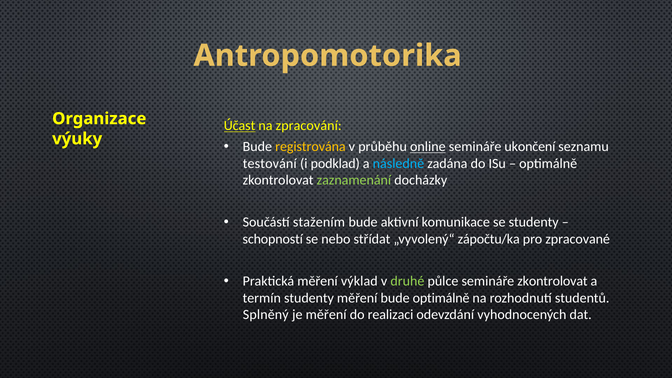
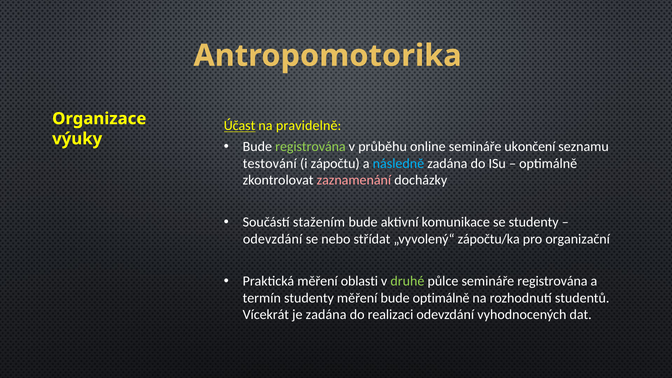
zpracování: zpracování -> pravidelně (309, 126)
registrována colour: yellow -> light green (310, 147)
online underline: present -> none (428, 147)
podklad: podklad -> zápočtu (335, 164)
zaznamenání colour: light green -> pink (354, 180)
schopností: schopností -> odevzdání (273, 239)
zpracované: zpracované -> organizační (578, 239)
výklad: výklad -> oblasti (359, 281)
semináře zkontrolovat: zkontrolovat -> registrována (552, 281)
Splněný: Splněný -> Vícekrát (266, 315)
je měření: měření -> zadána (326, 315)
